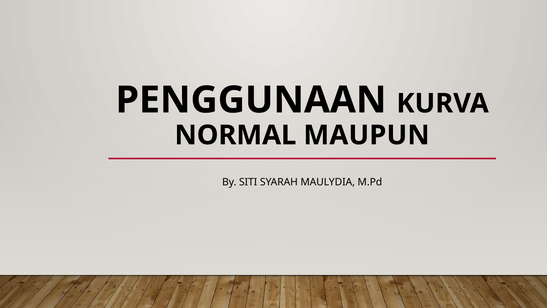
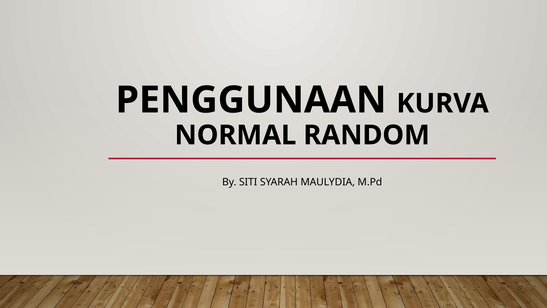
MAUPUN: MAUPUN -> RANDOM (367, 135)
